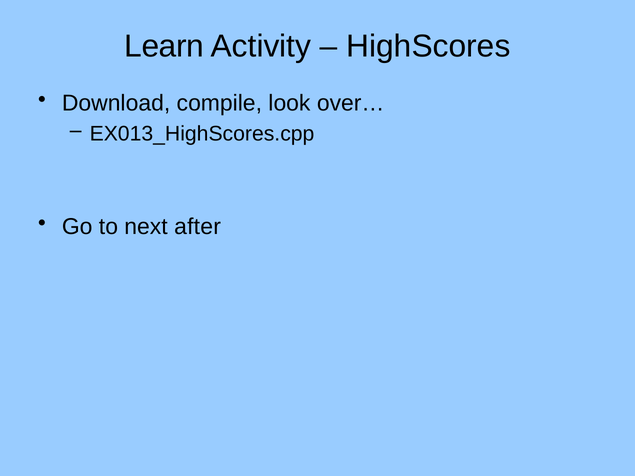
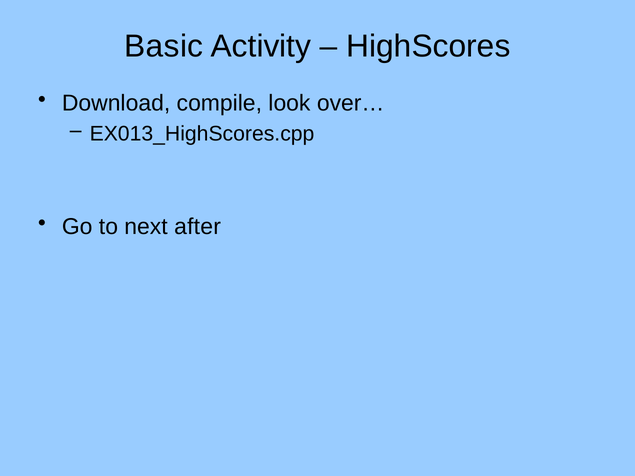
Learn: Learn -> Basic (164, 46)
